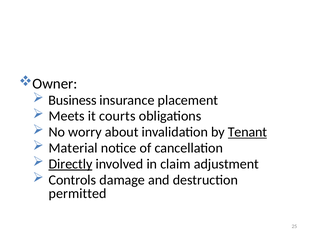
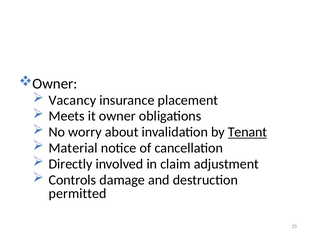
Business: Business -> Vacancy (72, 100)
it courts: courts -> owner (117, 116)
Directly underline: present -> none (70, 164)
